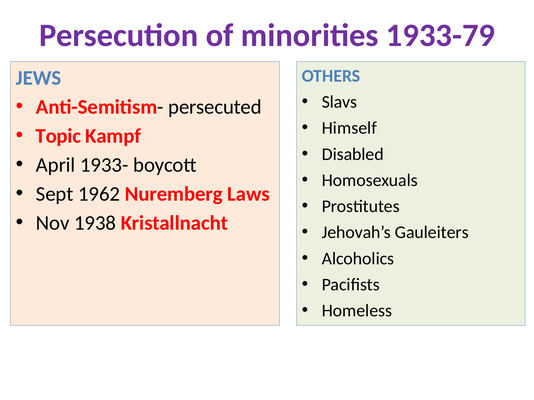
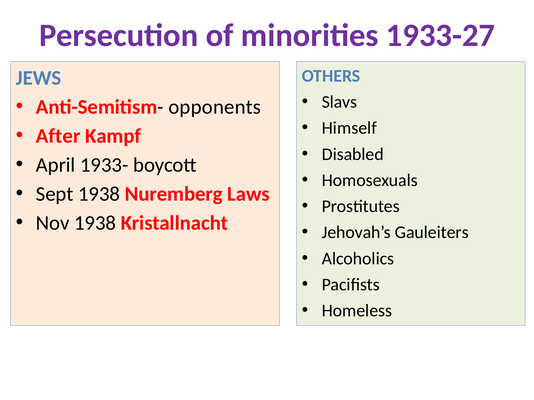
1933-79: 1933-79 -> 1933-27 (441, 36)
persecuted: persecuted -> opponents (215, 107)
Topic: Topic -> After (58, 136)
Sept 1962: 1962 -> 1938 (99, 194)
